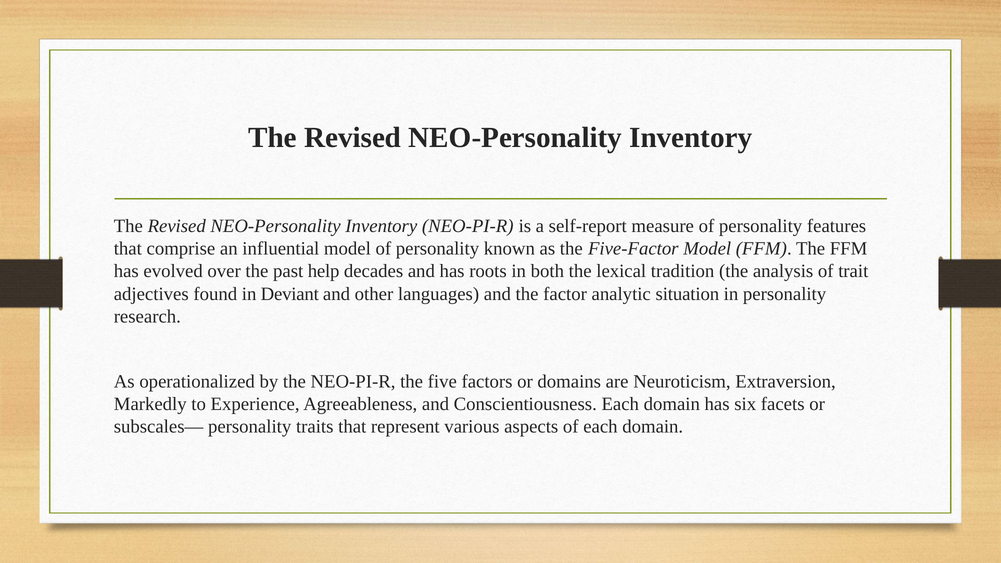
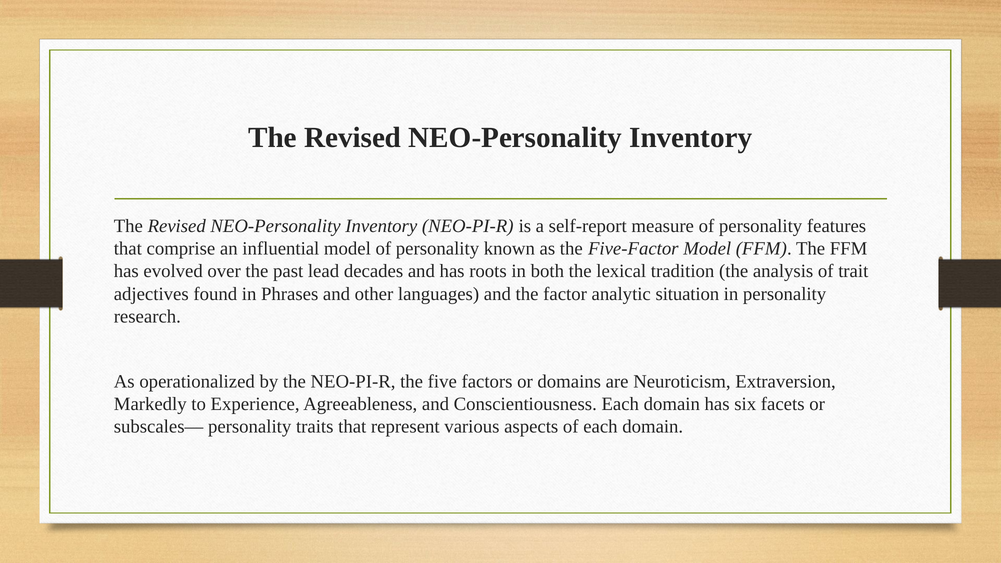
help: help -> lead (324, 271)
Deviant: Deviant -> Phrases (290, 294)
